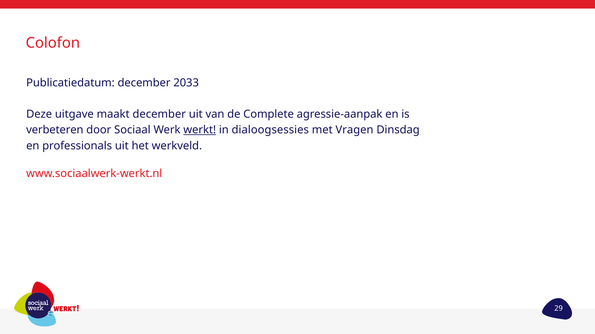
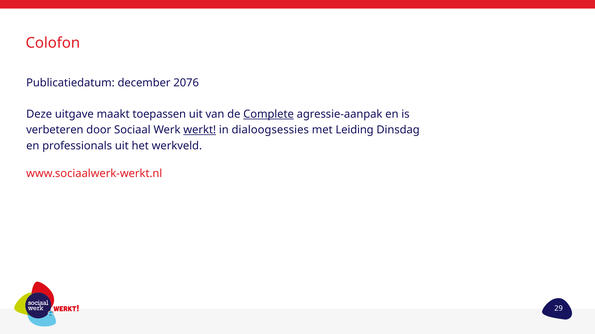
2033: 2033 -> 2076 (186, 83)
maakt december: december -> toepassen (159, 114)
Complete underline: none -> present (269, 114)
Vragen: Vragen -> Leiding (355, 130)
